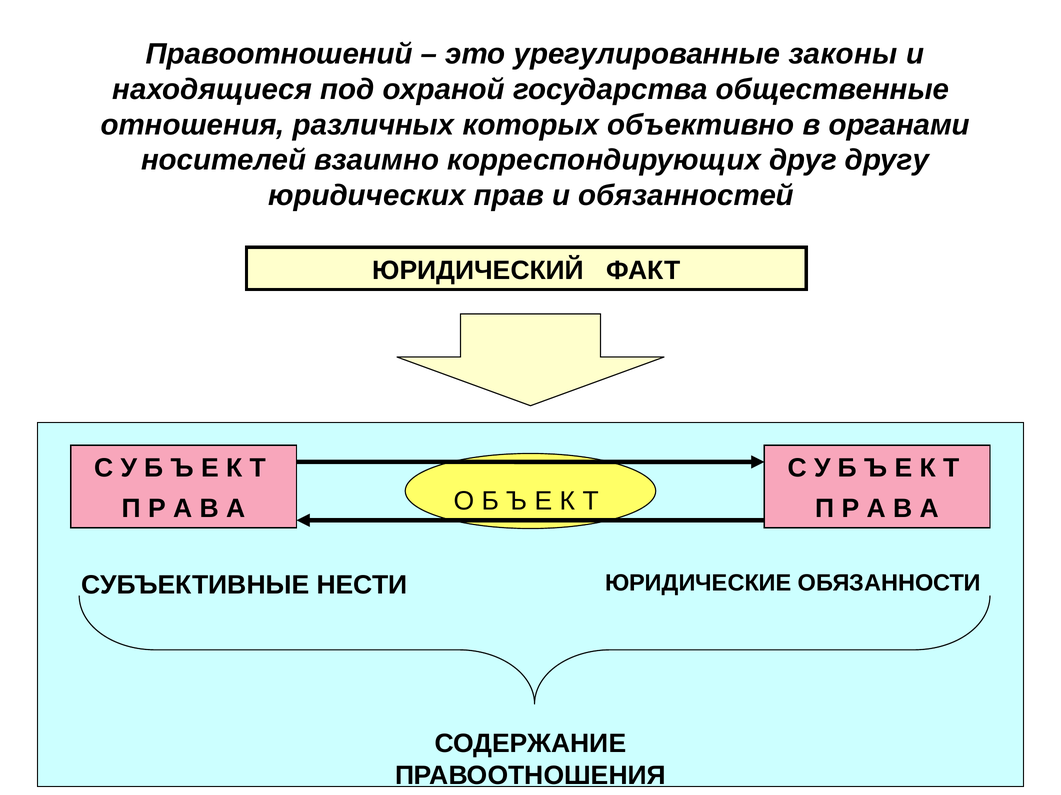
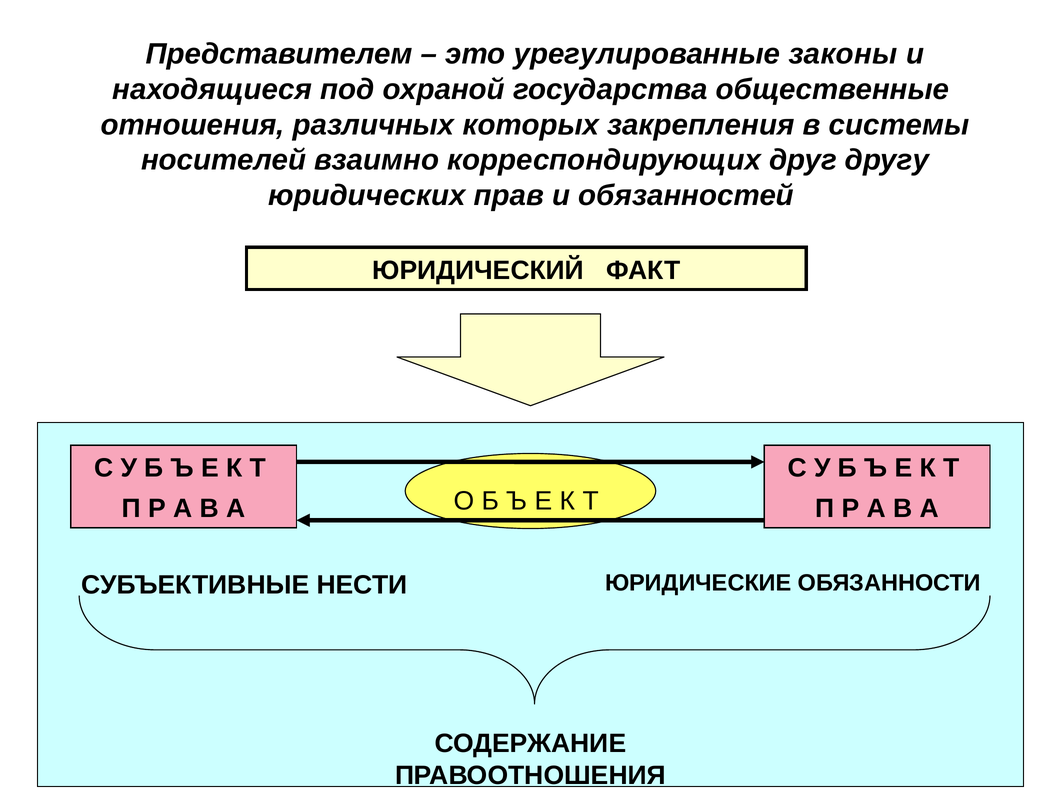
Правоотношений: Правоотношений -> Представителем (279, 54)
объективно: объективно -> закрепления (701, 125)
органами: органами -> системы (899, 125)
